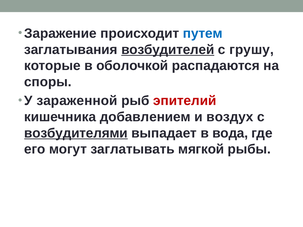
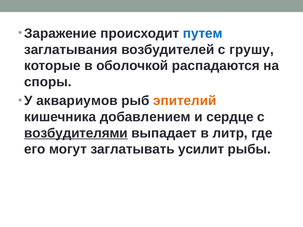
возбудителей underline: present -> none (168, 50)
зараженной: зараженной -> аквариумов (77, 101)
эпителий colour: red -> orange (185, 101)
воздух: воздух -> сердце (230, 117)
вода: вода -> литр (230, 133)
мягкой: мягкой -> усилит (201, 149)
